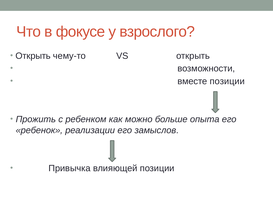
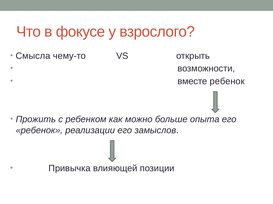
Открыть: Открыть -> Смысла (33, 56)
вместе позиции: позиции -> ребенок (227, 82)
